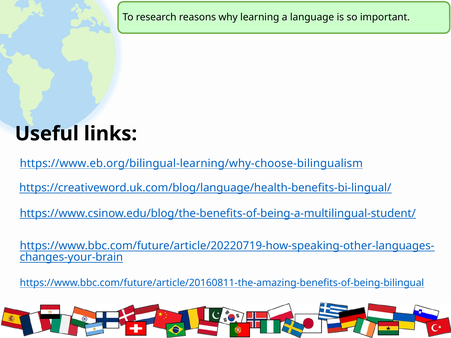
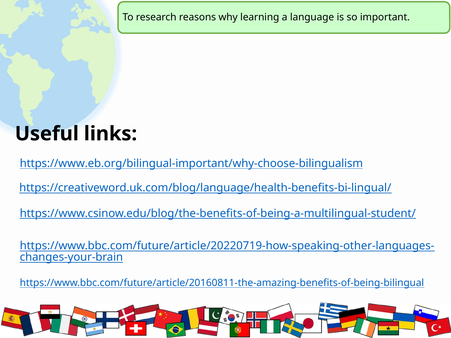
https://www.eb.org/bilingual-learning/why-choose-bilingualism: https://www.eb.org/bilingual-learning/why-choose-bilingualism -> https://www.eb.org/bilingual-important/why-choose-bilingualism (191, 164)
